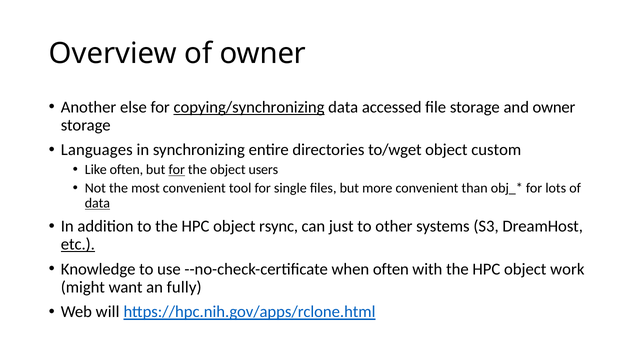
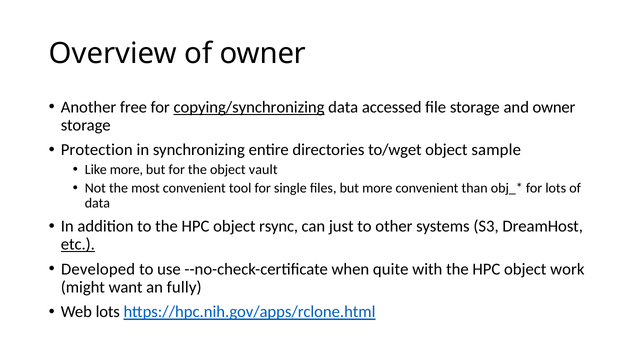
else: else -> free (133, 107)
Languages: Languages -> Protection (97, 150)
custom: custom -> sample (496, 150)
Like often: often -> more (126, 170)
for underline: present -> none (177, 170)
users: users -> vault (263, 170)
data underline: present -> none (97, 203)
Knowledge: Knowledge -> Developed (98, 269)
when often: often -> quite (391, 269)
Web will: will -> lots (108, 312)
